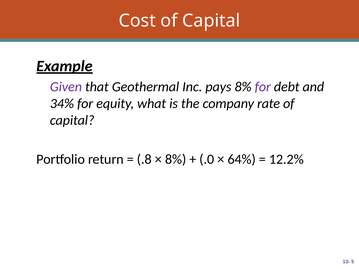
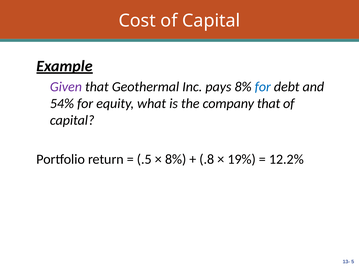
for colour: purple -> blue (263, 87)
34%: 34% -> 54% (62, 104)
company rate: rate -> that (269, 104)
.8: .8 -> .5 (144, 160)
.0: .0 -> .8 (207, 160)
64%: 64% -> 19% (242, 160)
